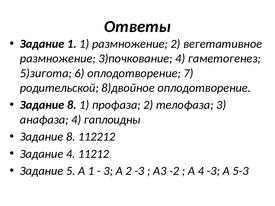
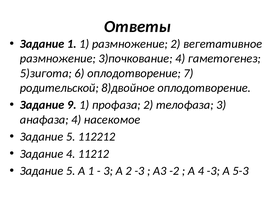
8: 8 -> 9 (72, 105)
гаплоидны: гаплоидны -> насекомое (112, 120)
8: 8 -> 5 (71, 137)
